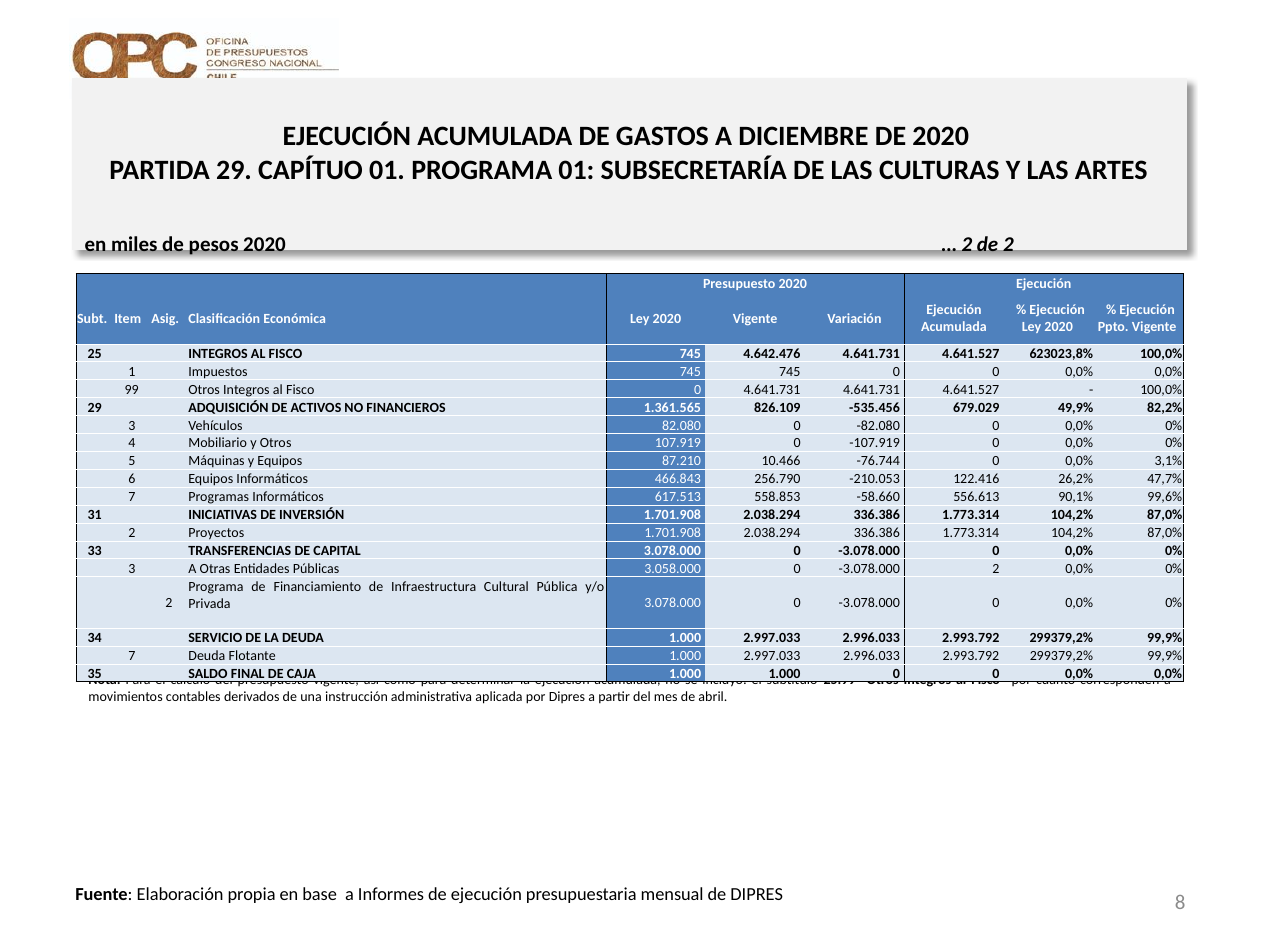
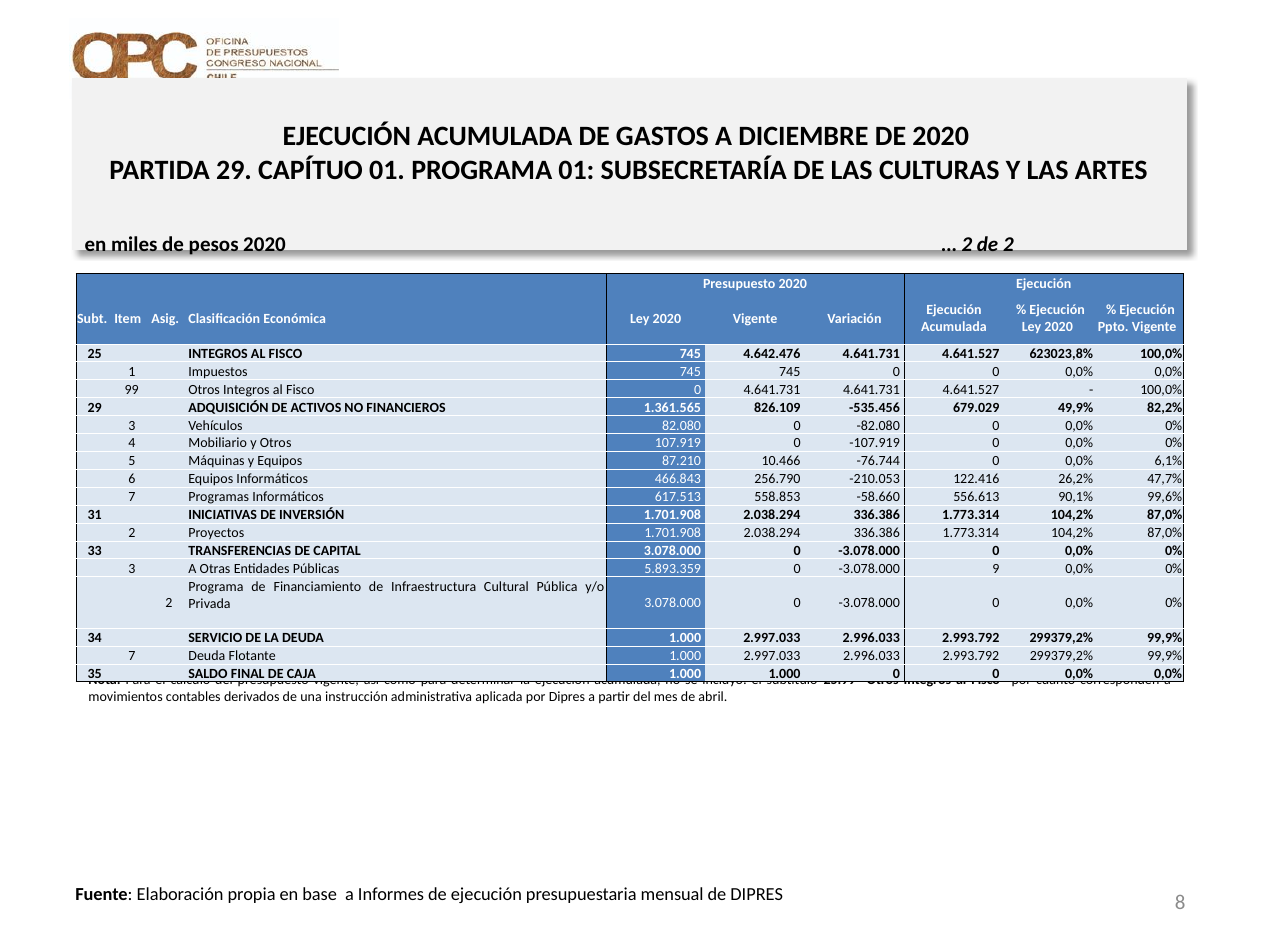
3,1%: 3,1% -> 6,1% (1168, 462)
3.058.000: 3.058.000 -> 5.893.359 (673, 569)
-3.078.000 2: 2 -> 9 (996, 569)
